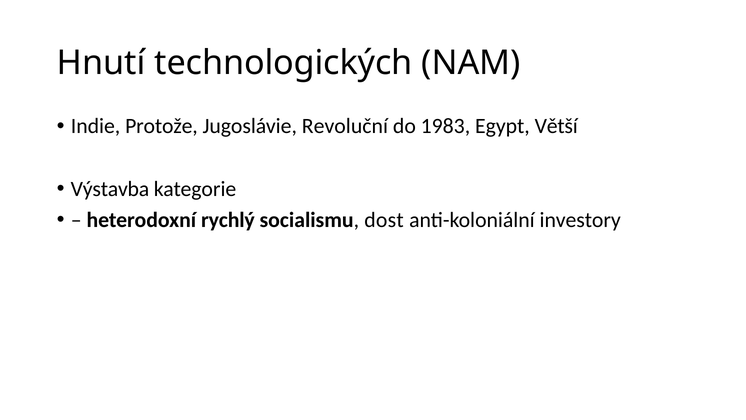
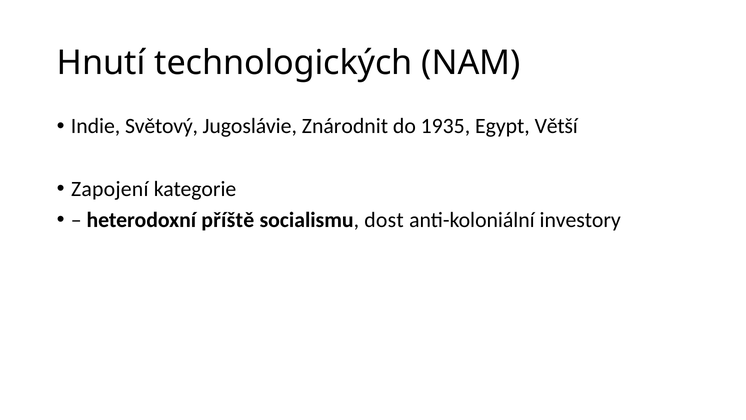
Protože: Protože -> Světový (161, 126)
Revoluční: Revoluční -> Znárodnit (345, 126)
1983: 1983 -> 1935 (445, 126)
Výstavba: Výstavba -> Zapojení (110, 189)
rychlý: rychlý -> příště (228, 220)
